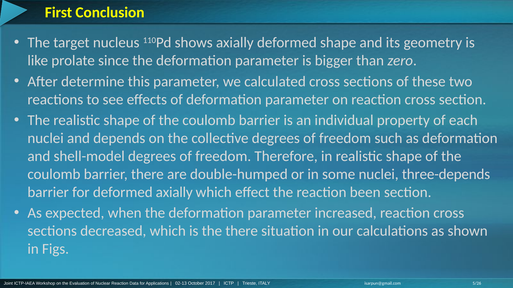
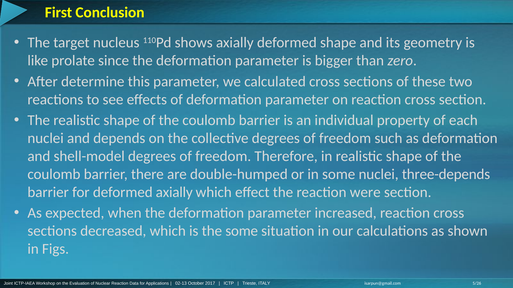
been: been -> were (365, 192)
the there: there -> some (242, 231)
